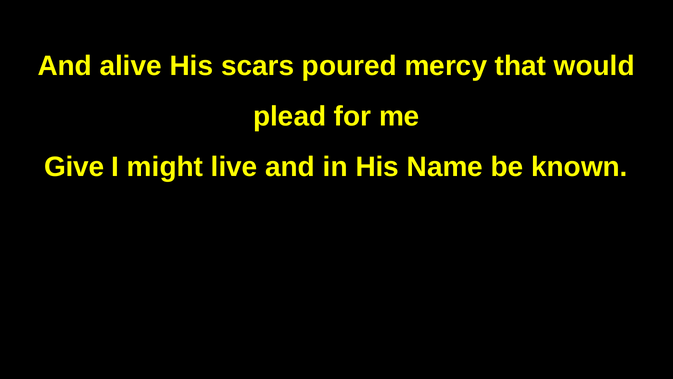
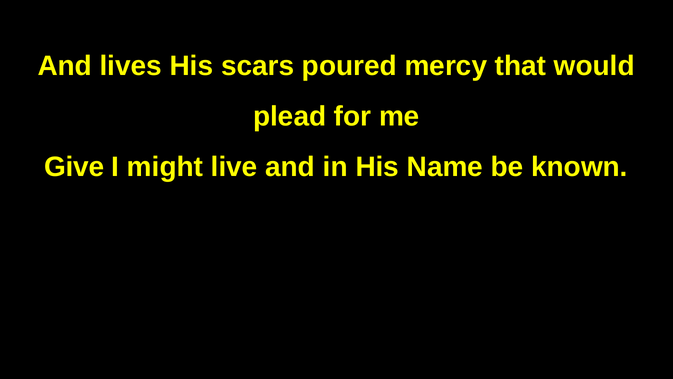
alive: alive -> lives (131, 66)
